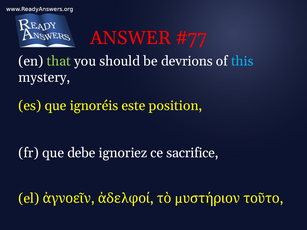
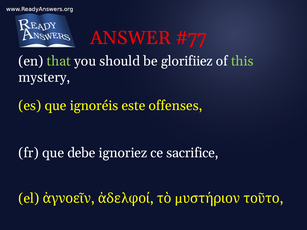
devrions: devrions -> glorifiiez (187, 61)
this colour: light blue -> light green (242, 61)
position: position -> offenses (176, 106)
